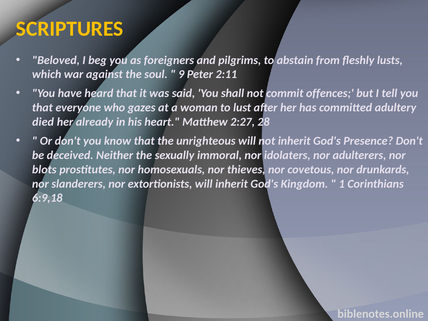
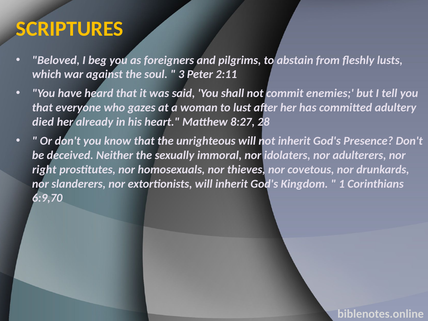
9: 9 -> 3 (181, 74)
offences: offences -> enemies (330, 93)
2:27: 2:27 -> 8:27 (243, 122)
blots: blots -> right (44, 169)
6:9,18: 6:9,18 -> 6:9,70 (47, 198)
